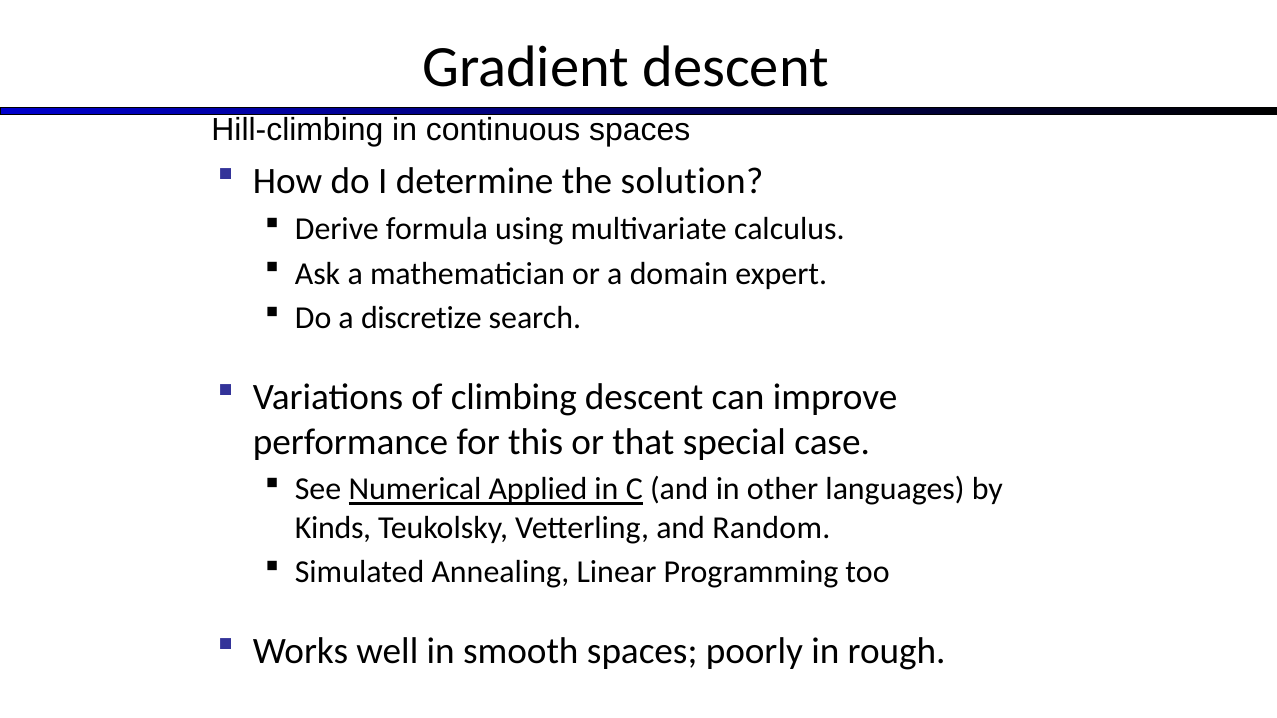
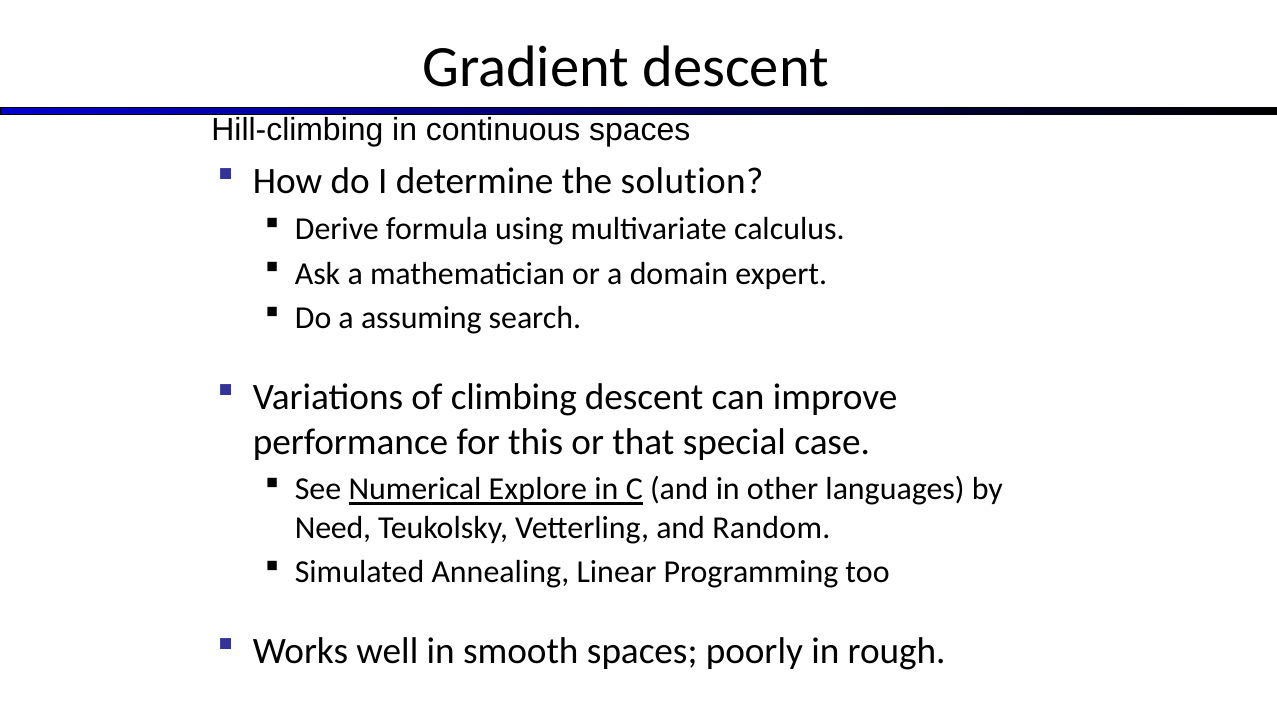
discretize: discretize -> assuming (421, 318)
Applied: Applied -> Explore (538, 490)
Kinds: Kinds -> Need (333, 528)
